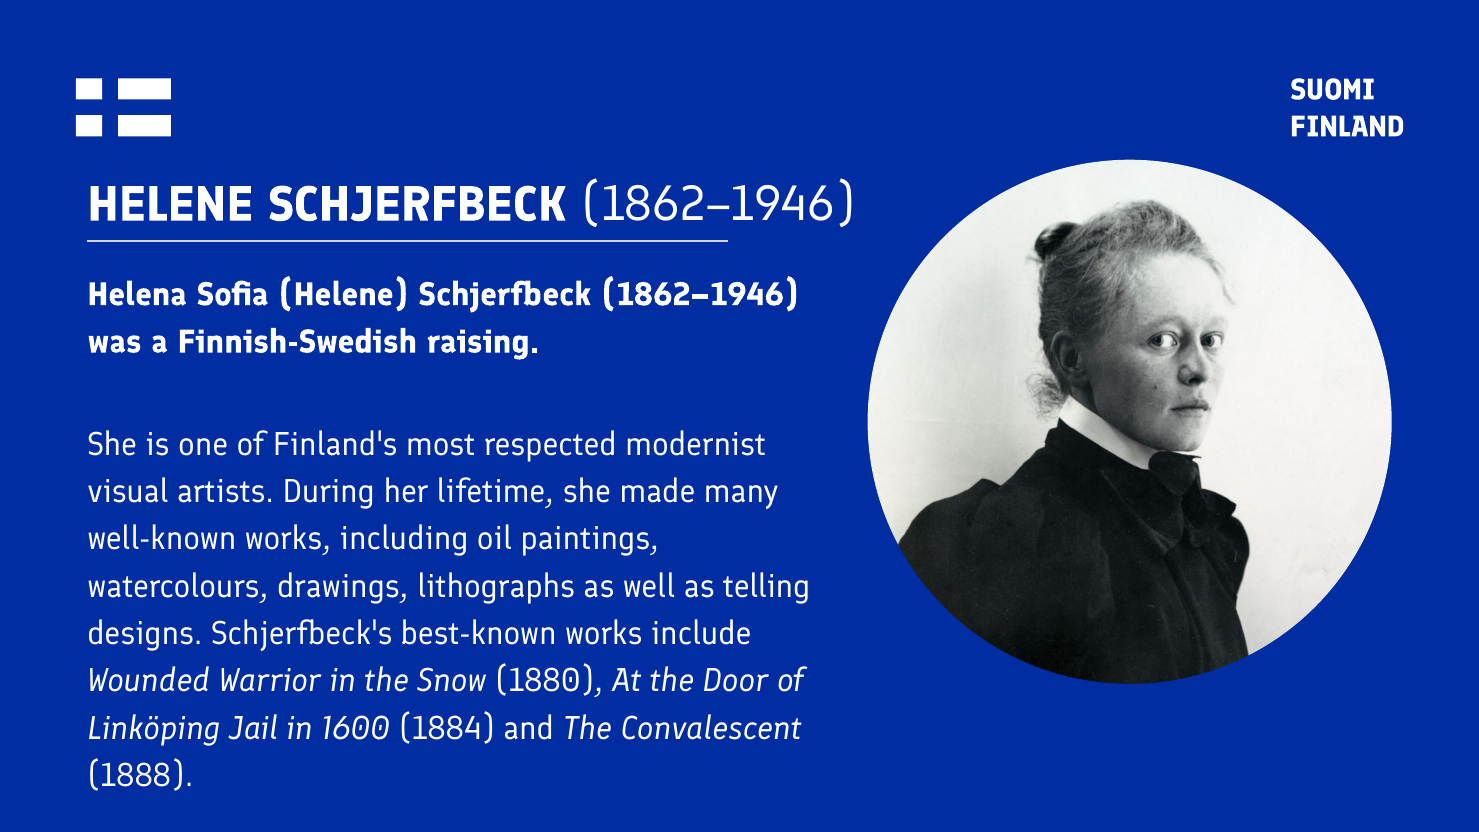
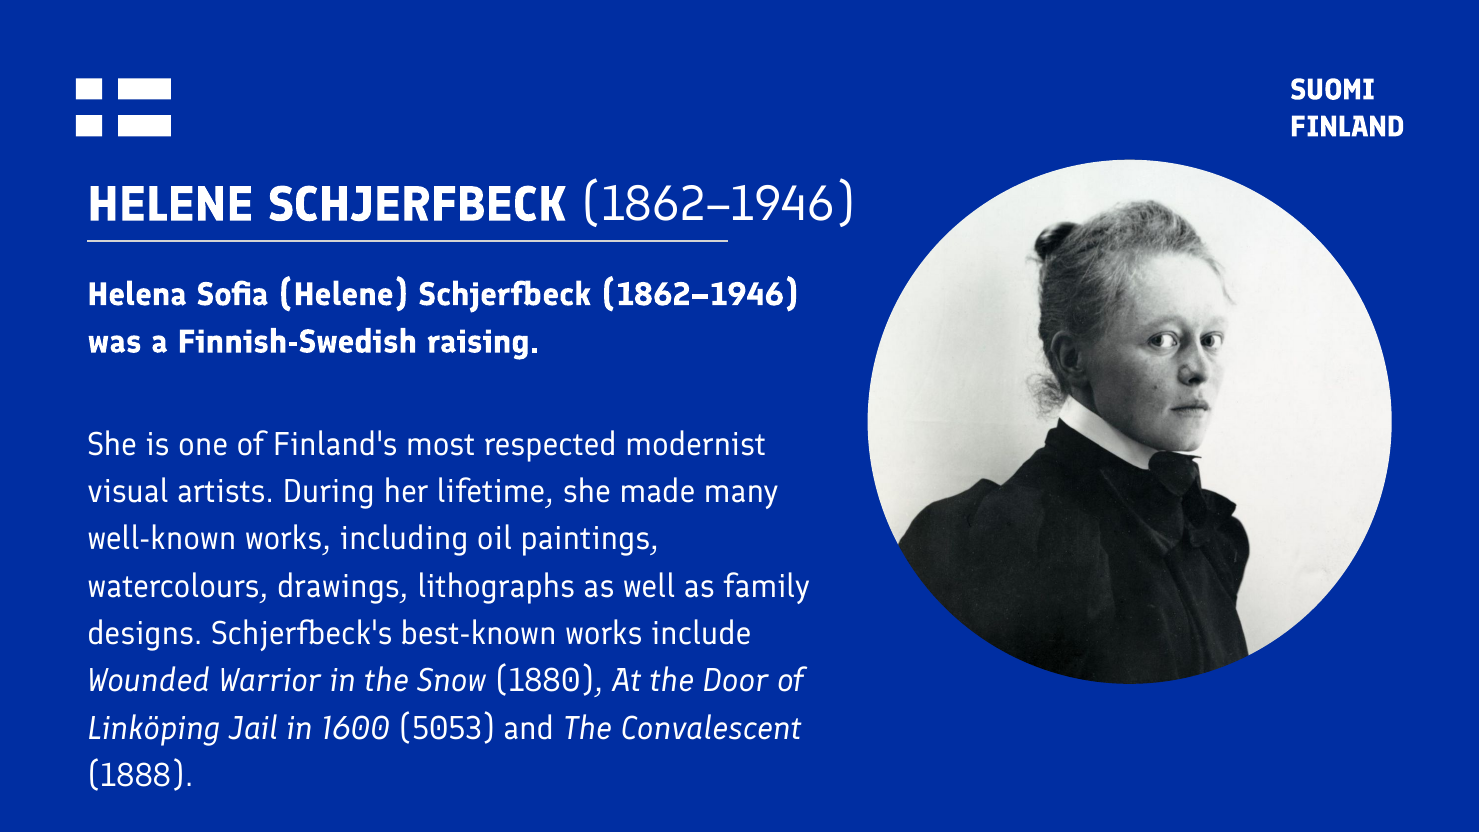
telling: telling -> family (767, 586)
1884: 1884 -> 5053 (447, 728)
